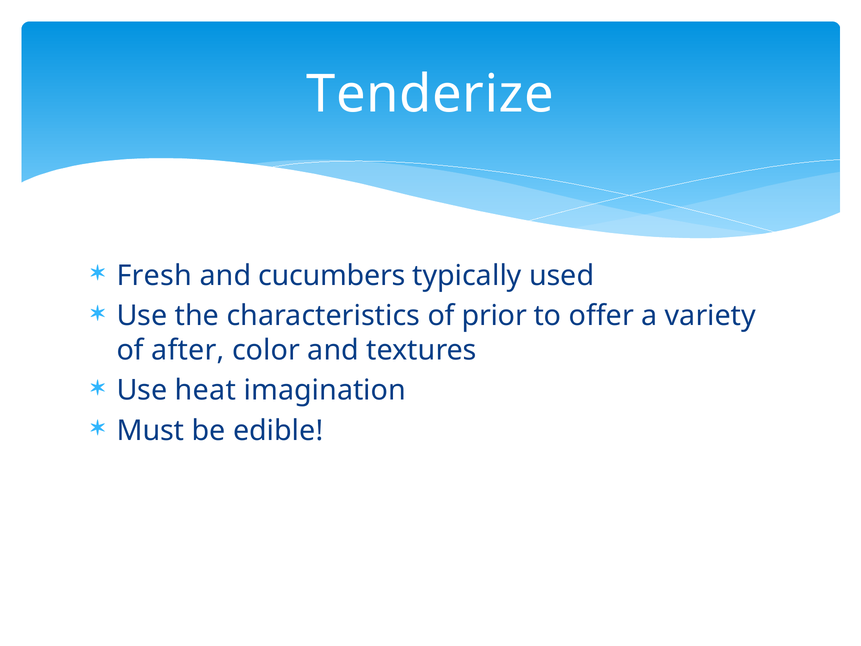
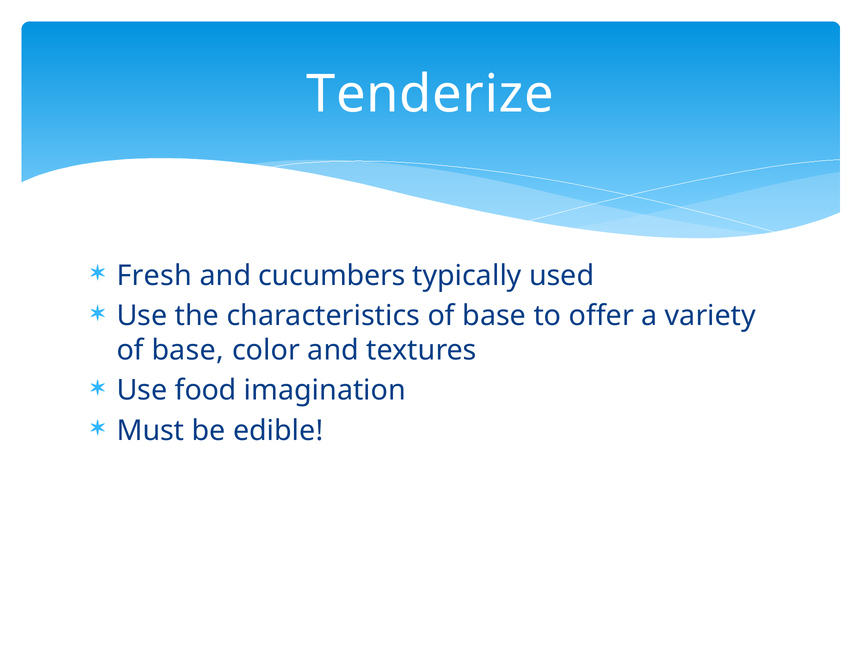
characteristics of prior: prior -> base (494, 316)
after: after -> base (188, 350)
heat: heat -> food (206, 390)
